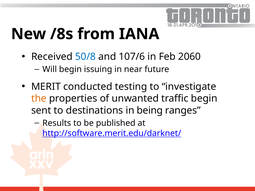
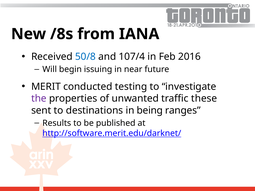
107/6: 107/6 -> 107/4 (132, 57)
2060: 2060 -> 2016 (190, 57)
the colour: orange -> purple (39, 99)
traffic begin: begin -> these (204, 99)
